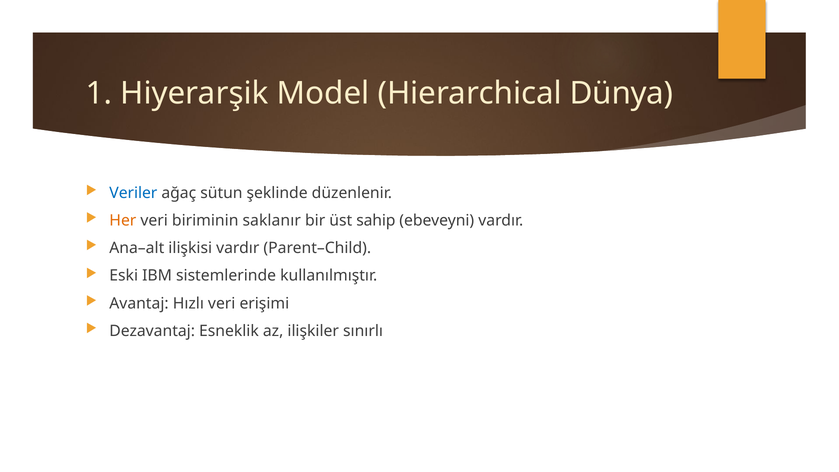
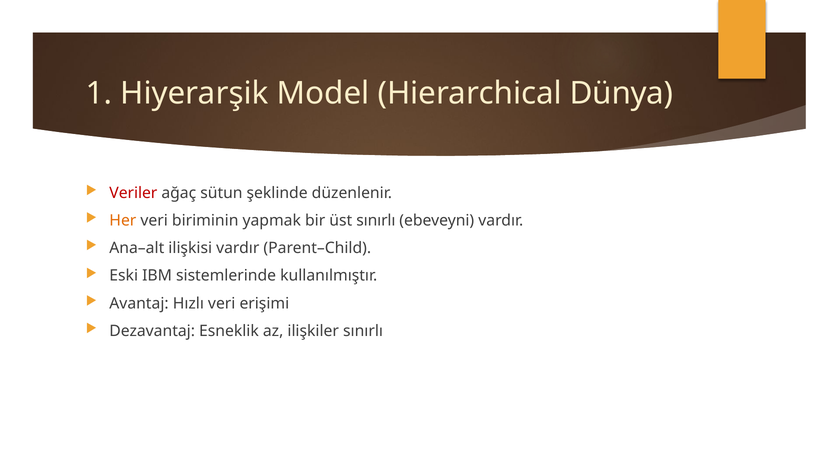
Veriler colour: blue -> red (133, 193)
saklanır: saklanır -> yapmak (272, 220)
üst sahip: sahip -> sınırlı (376, 220)
